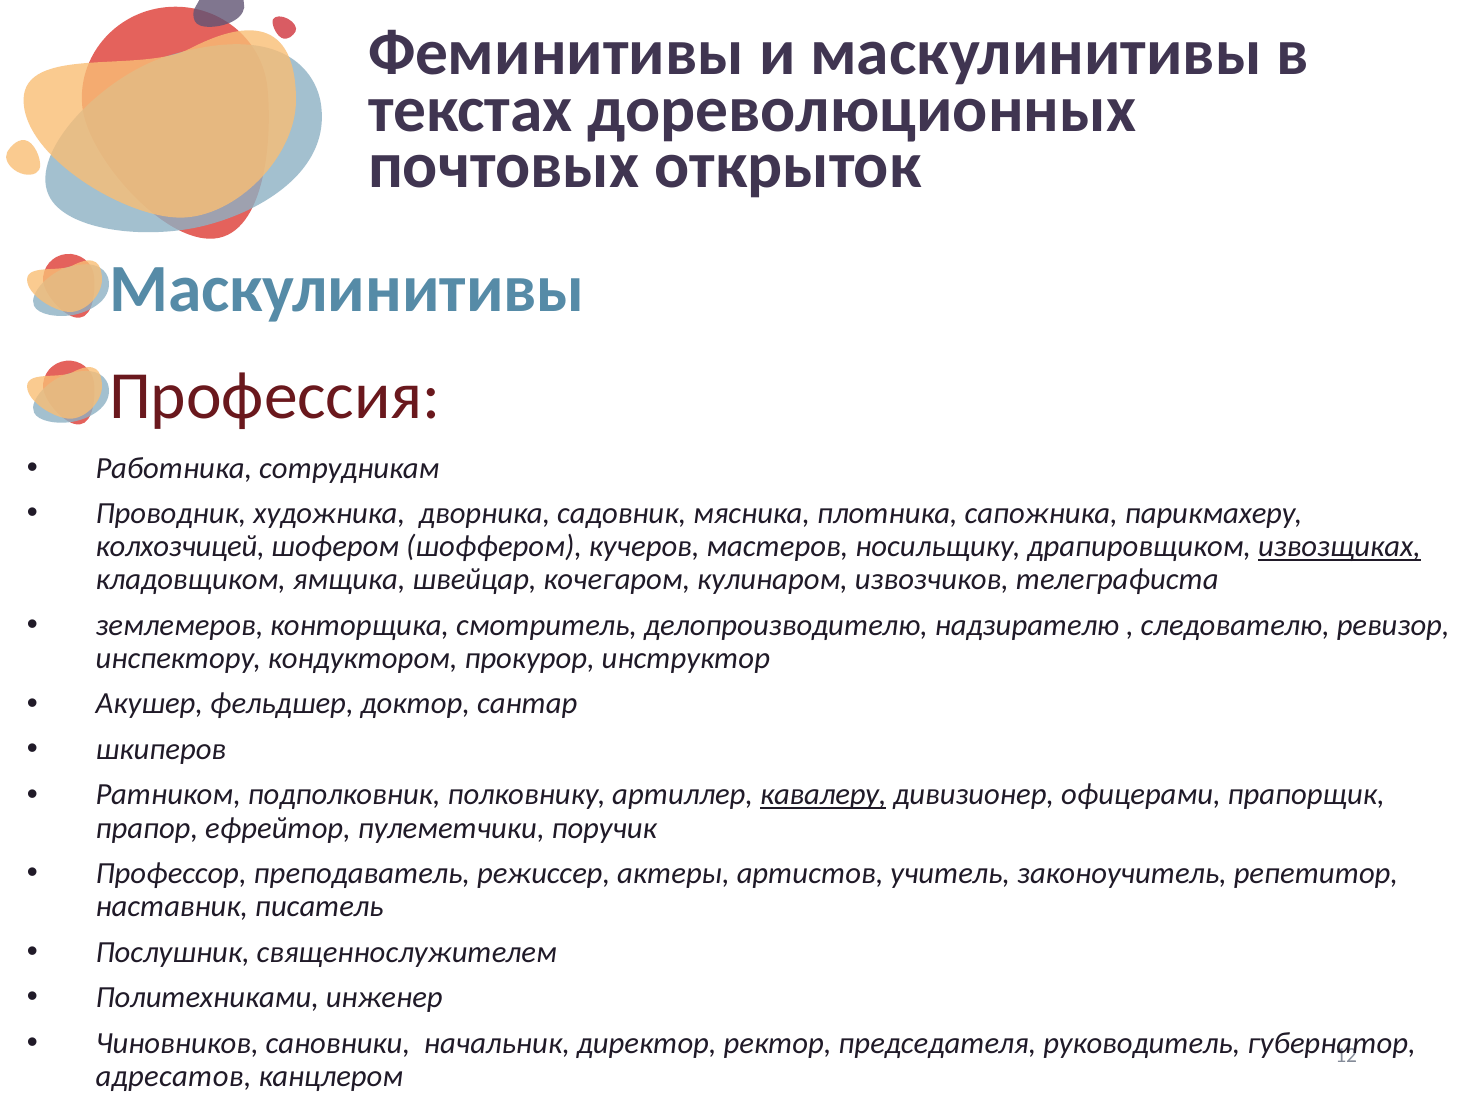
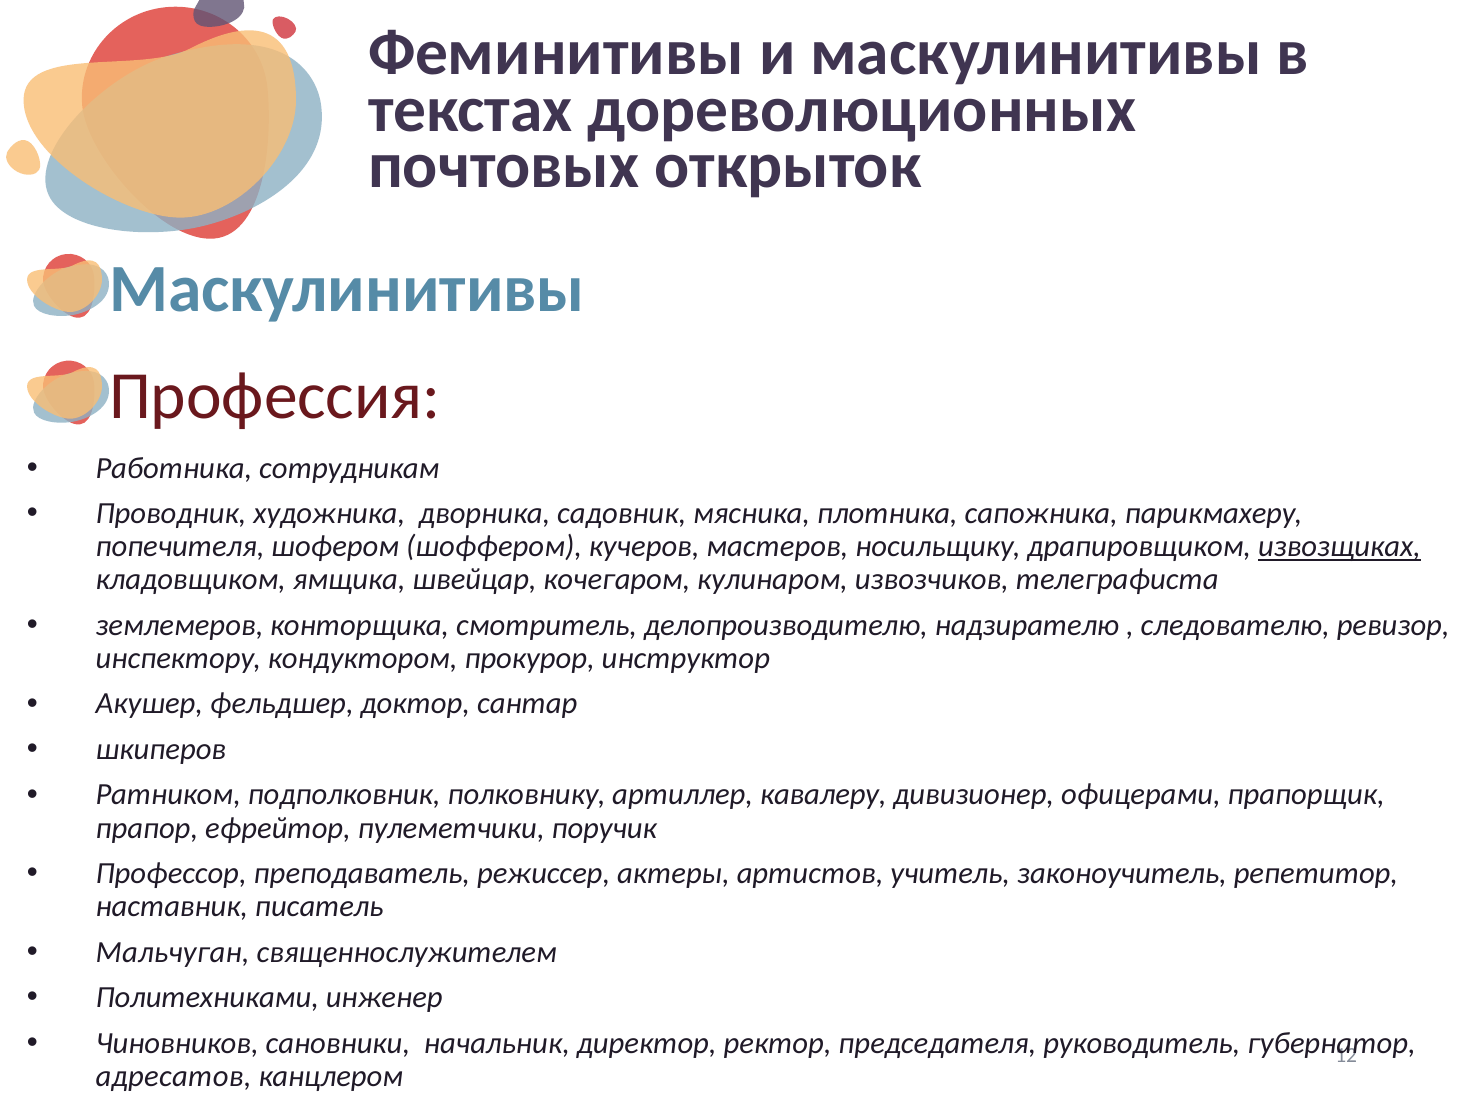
колхозчицей: колхозчицей -> попечителя (180, 546)
кавалеру underline: present -> none (823, 795)
Послушник: Послушник -> Мальчуган (173, 952)
